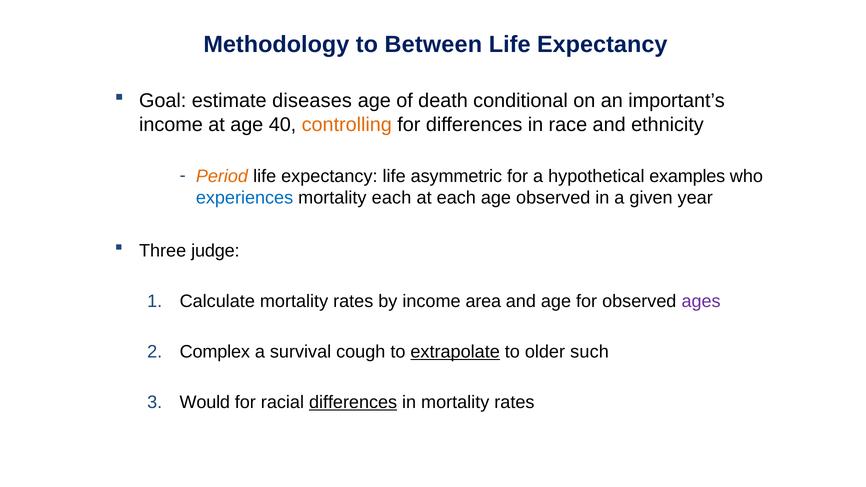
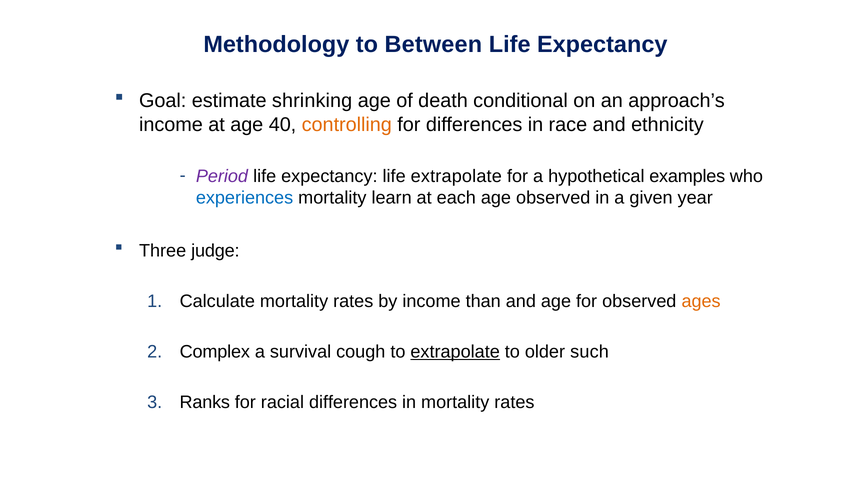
diseases: diseases -> shrinking (312, 101)
important’s: important’s -> approach’s (677, 101)
Period colour: orange -> purple (222, 176)
life asymmetric: asymmetric -> extrapolate (456, 176)
mortality each: each -> learn (392, 198)
area: area -> than (483, 301)
ages colour: purple -> orange (701, 301)
Would: Would -> Ranks (205, 402)
differences underline: present -> none (353, 402)
